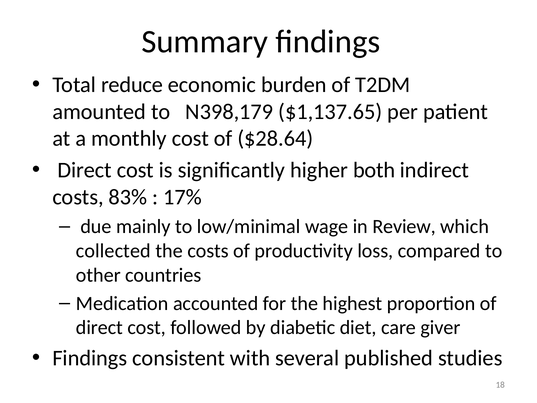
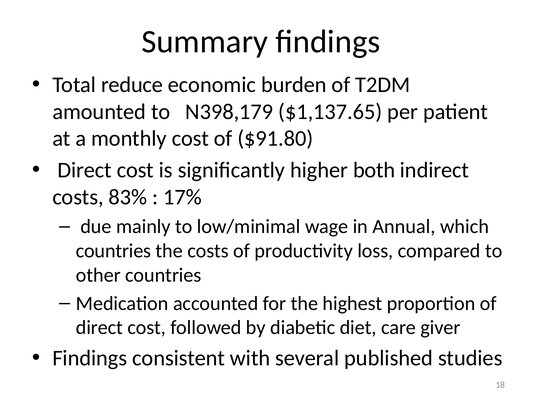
$28.64: $28.64 -> $91.80 (275, 138)
Review: Review -> Annual (404, 227)
collected: collected -> countries (113, 251)
